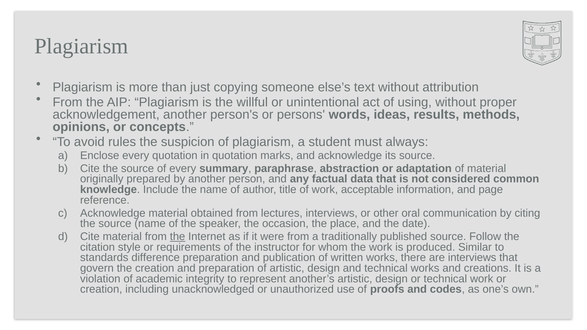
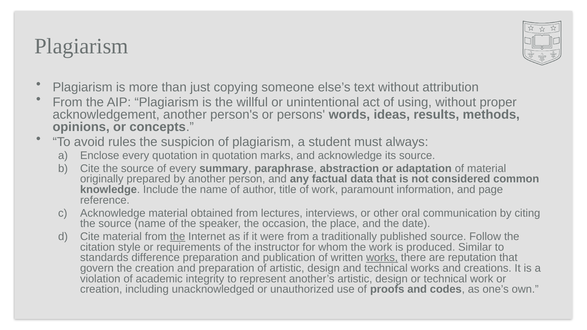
acceptable: acceptable -> paramount (367, 190)
works underline: none -> present (382, 258)
are interviews: interviews -> reputation (472, 258)
